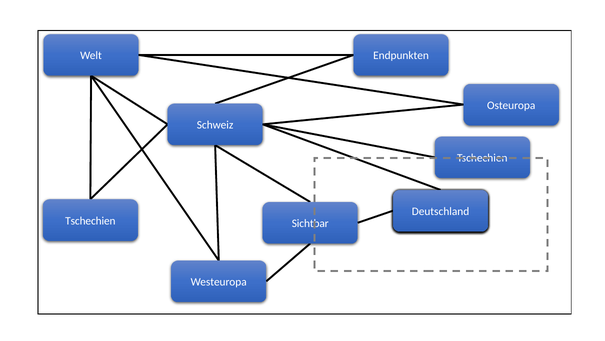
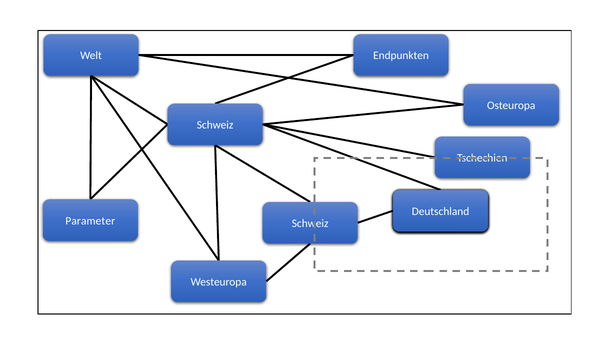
Tschechien: Tschechien -> Parameter (90, 220)
Sichtbar: Sichtbar -> Schweiz (310, 223)
